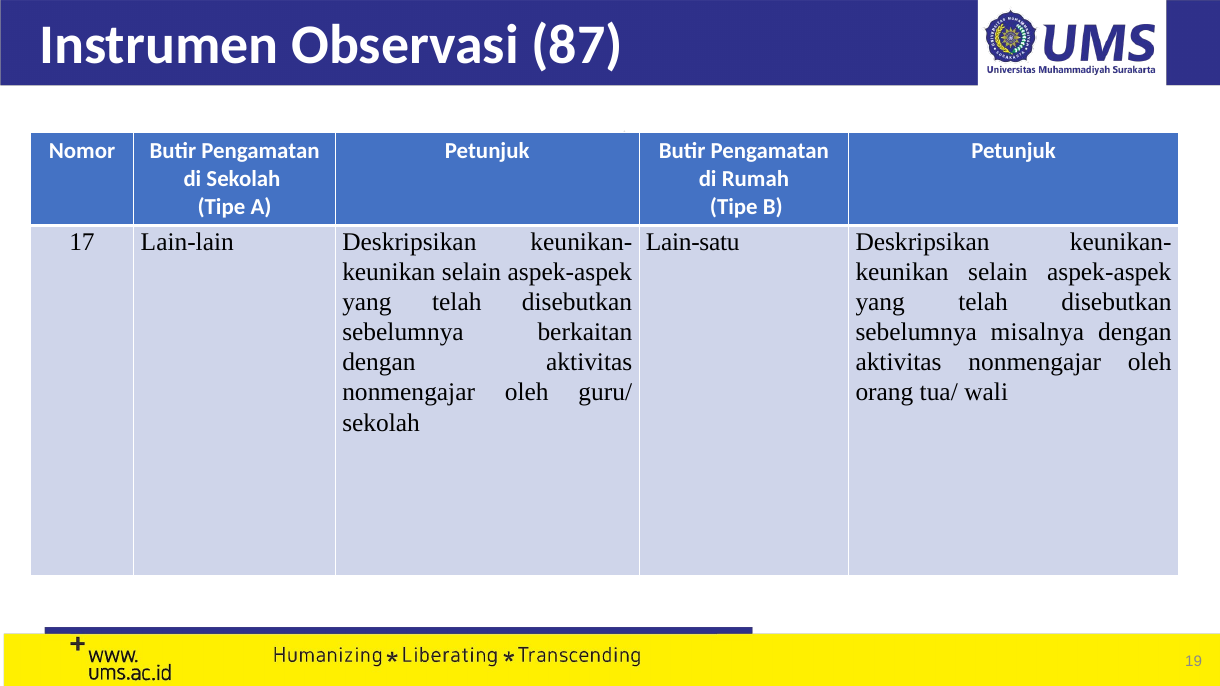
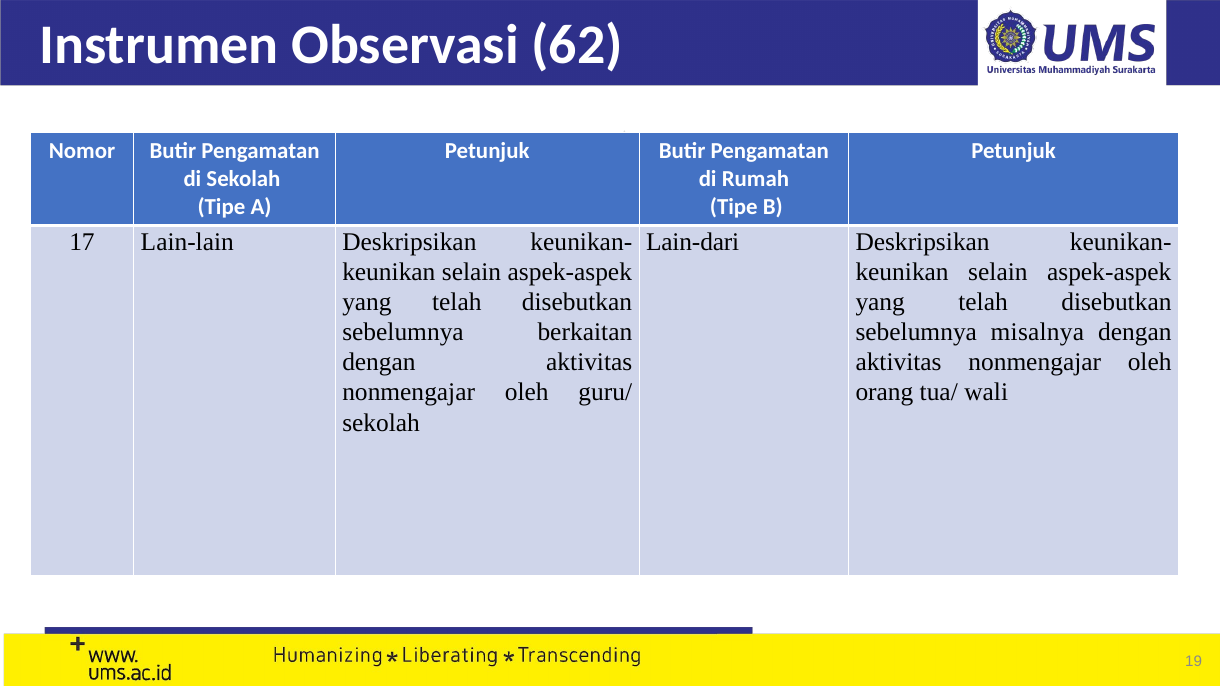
87: 87 -> 62 (577, 45)
Lain-satu: Lain-satu -> Lain-dari (693, 242)
